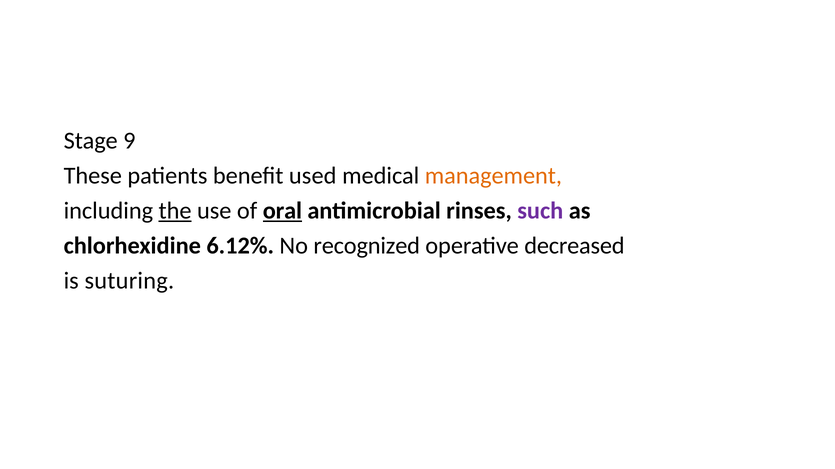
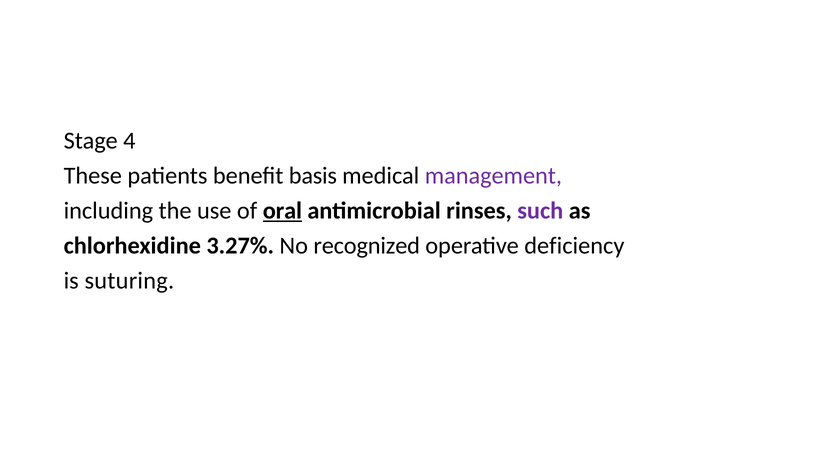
9: 9 -> 4 (129, 141)
used: used -> basis (313, 176)
management colour: orange -> purple (493, 176)
the underline: present -> none (175, 211)
6.12%: 6.12% -> 3.27% (240, 246)
decreased: decreased -> deficiency (574, 246)
